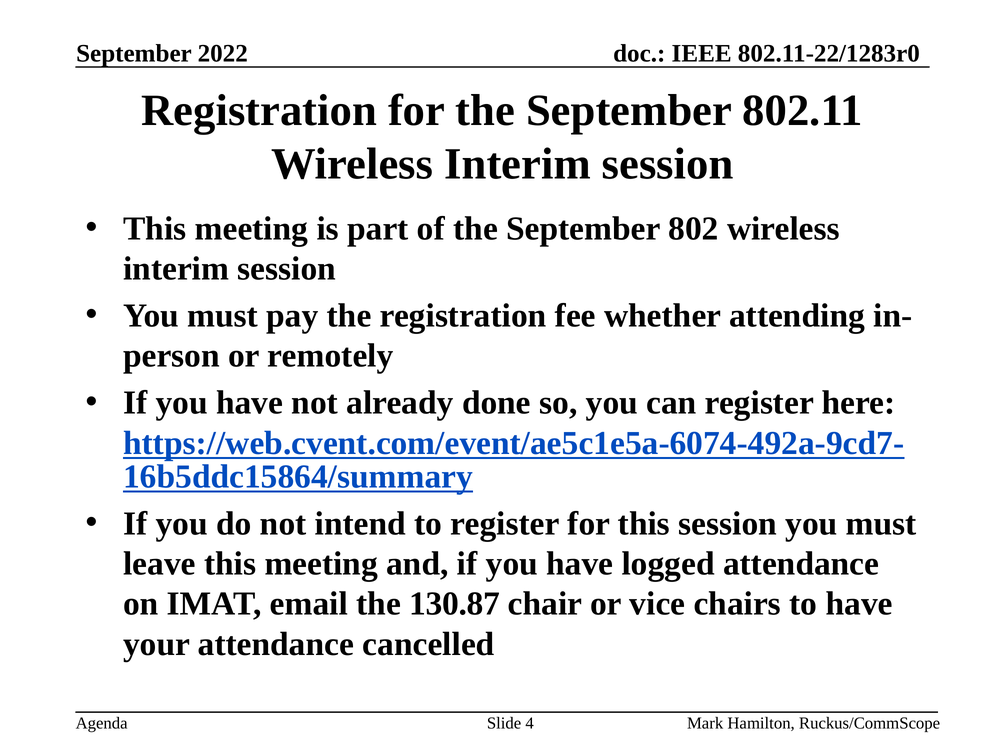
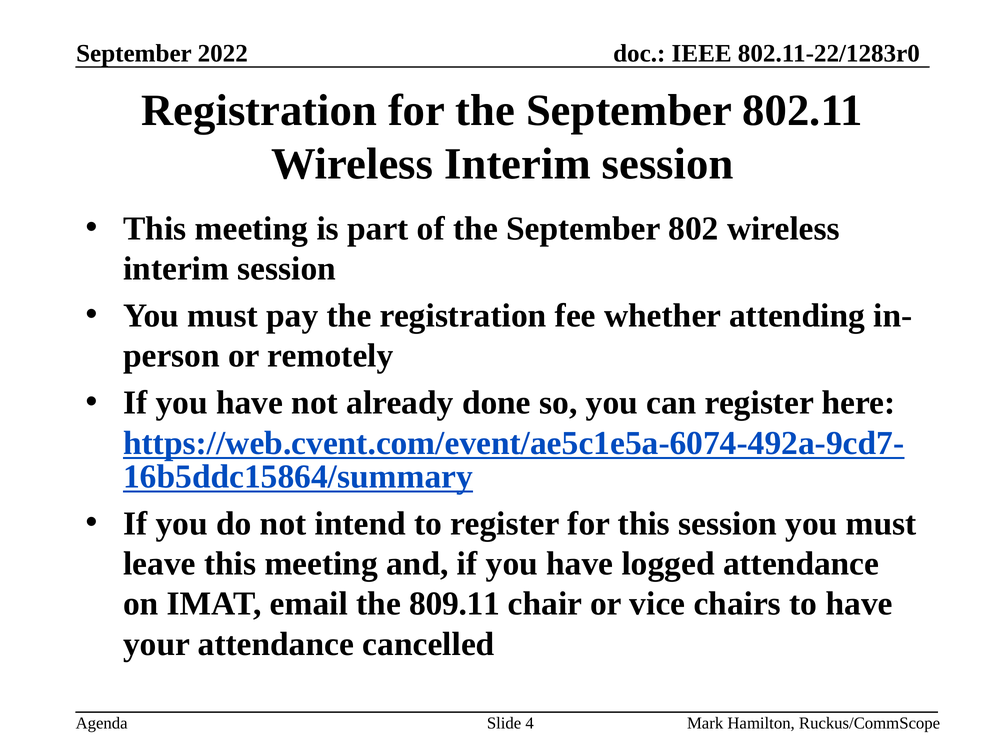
130.87: 130.87 -> 809.11 (455, 604)
